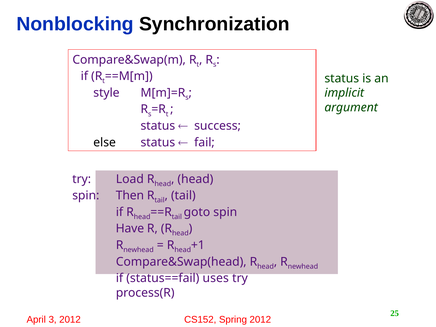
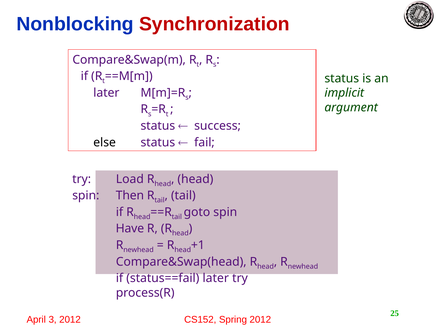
Synchronization colour: black -> red (214, 24)
style: style -> later (106, 93)
status==fail uses: uses -> later (216, 278)
